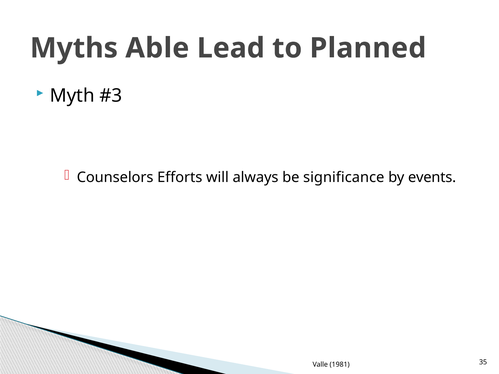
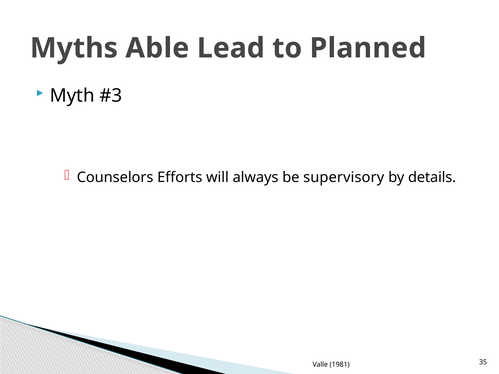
significance: significance -> supervisory (344, 178)
events: events -> details (432, 178)
